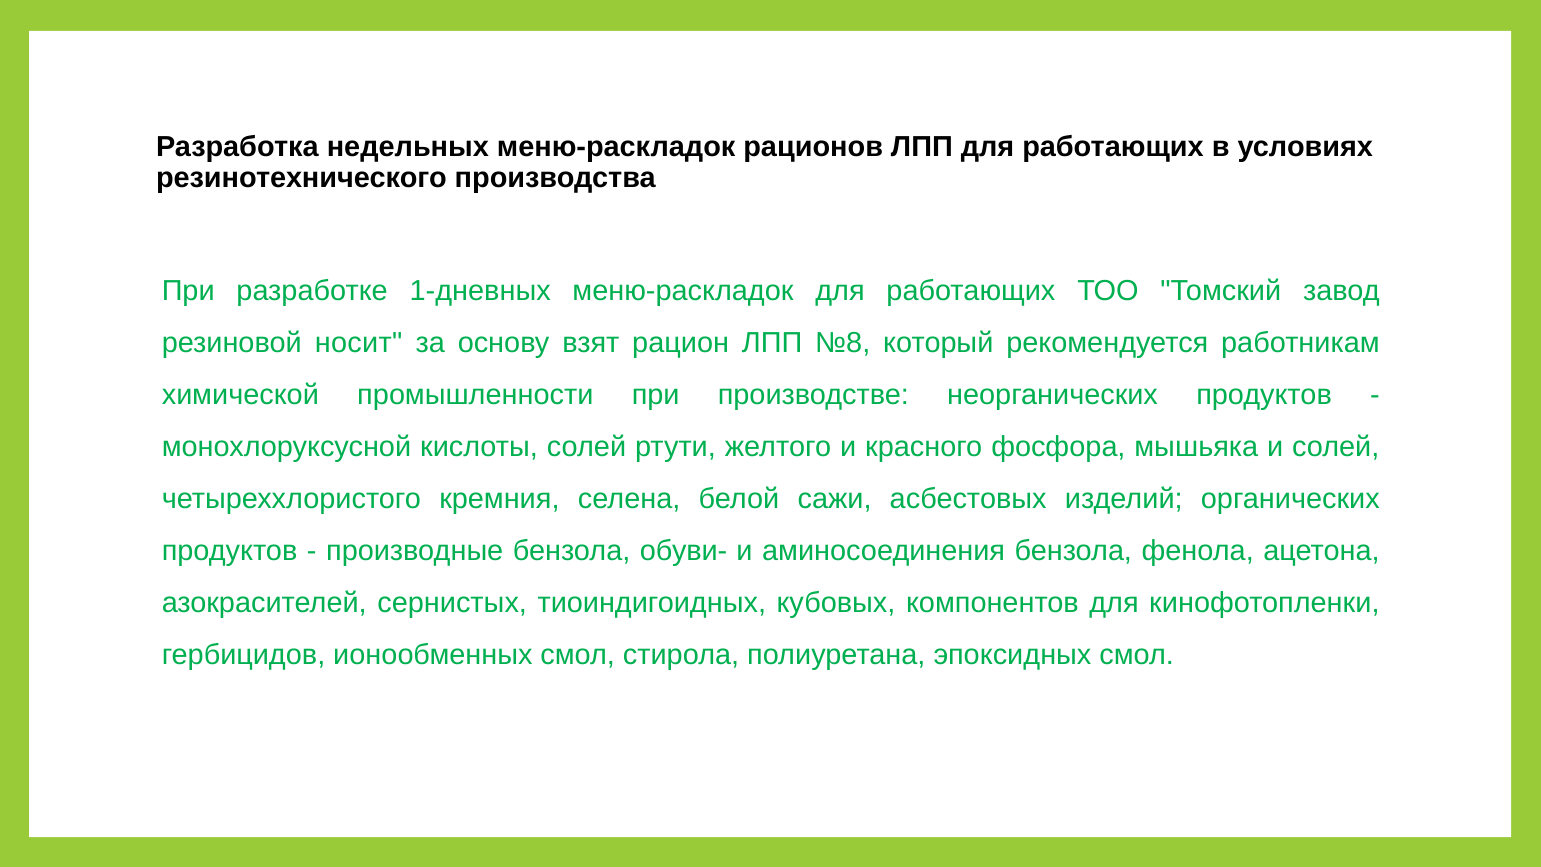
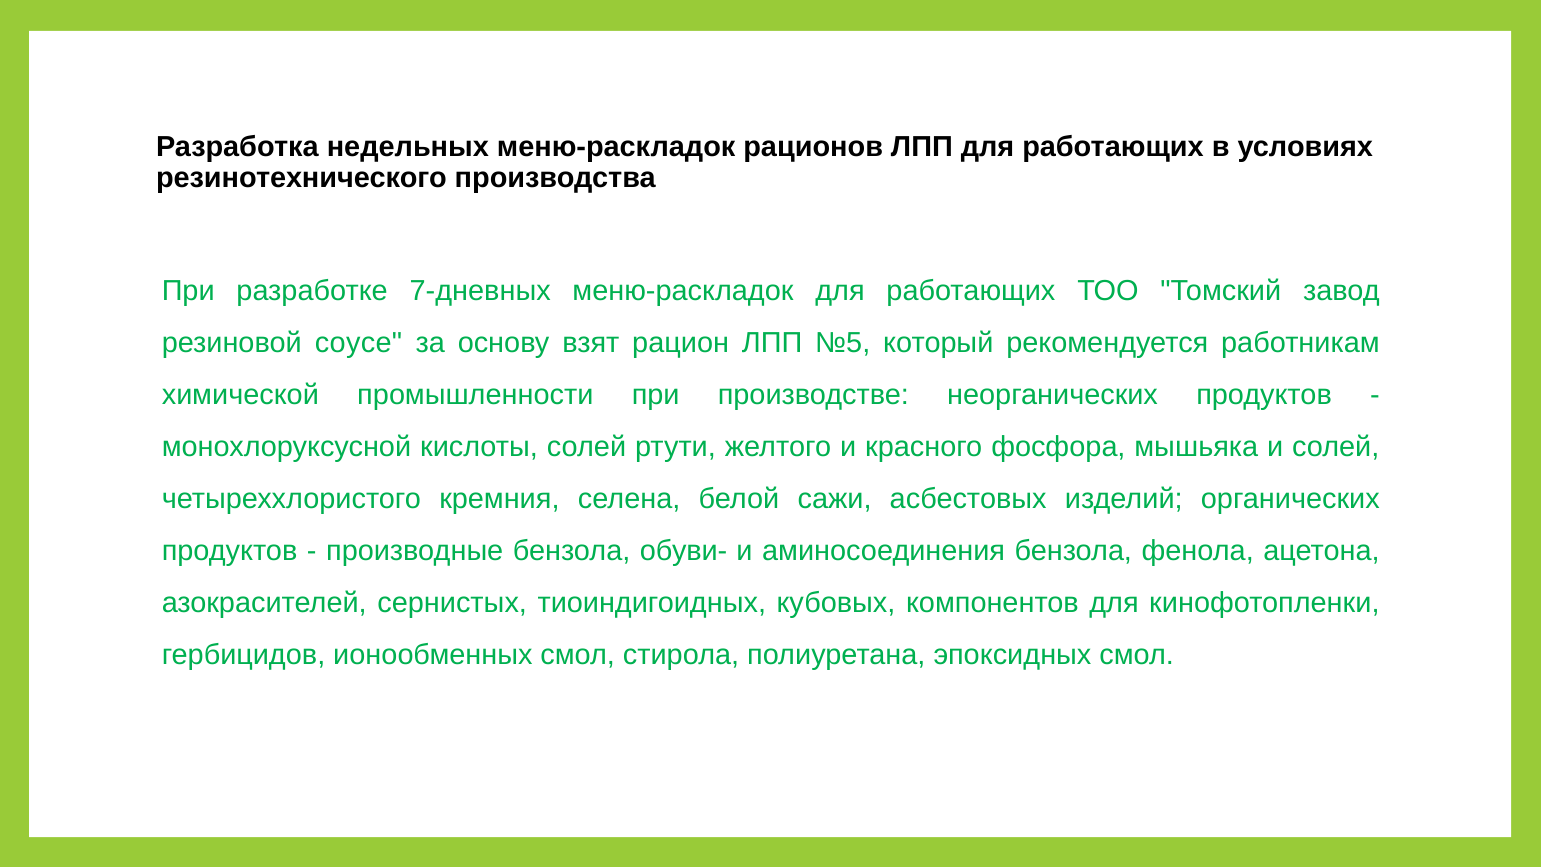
1-дневных: 1-дневных -> 7-дневных (480, 291)
носит: носит -> соусе (359, 343)
№8: №8 -> №5 (843, 343)
